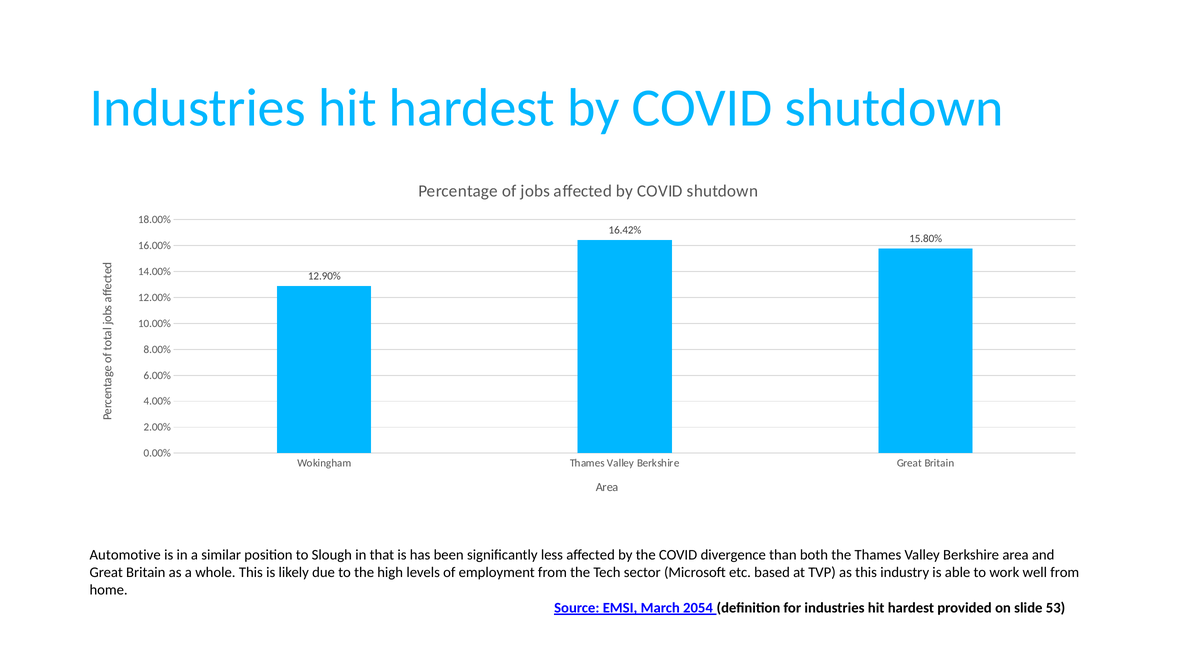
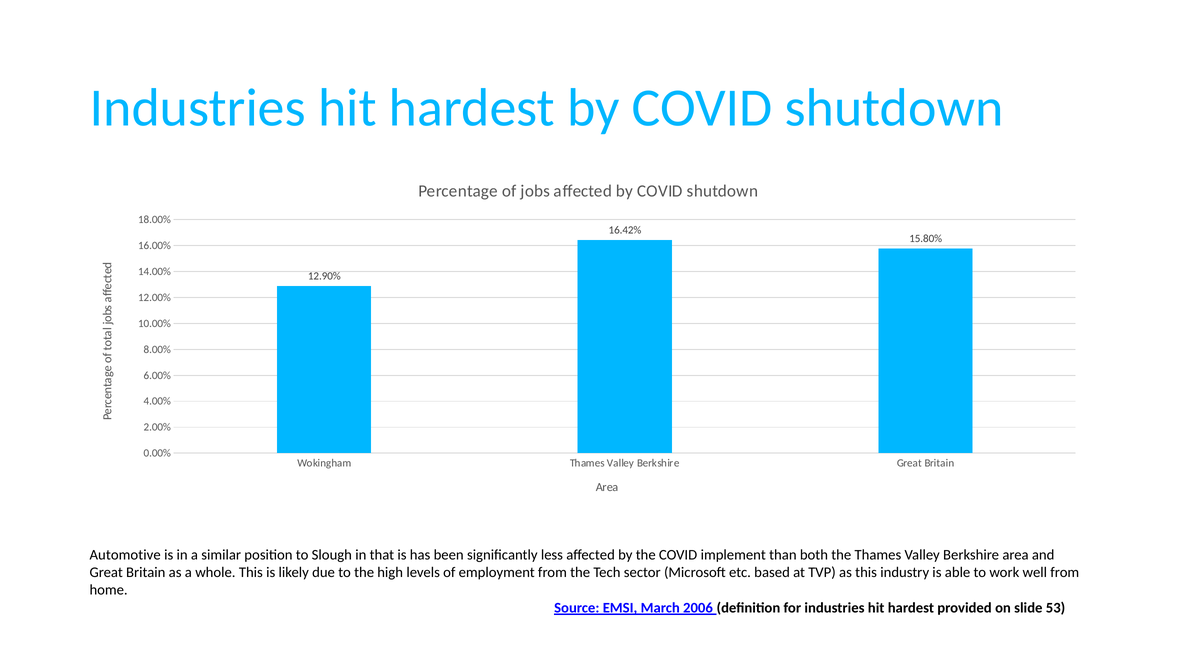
divergence: divergence -> implement (733, 555)
2054: 2054 -> 2006 (698, 608)
